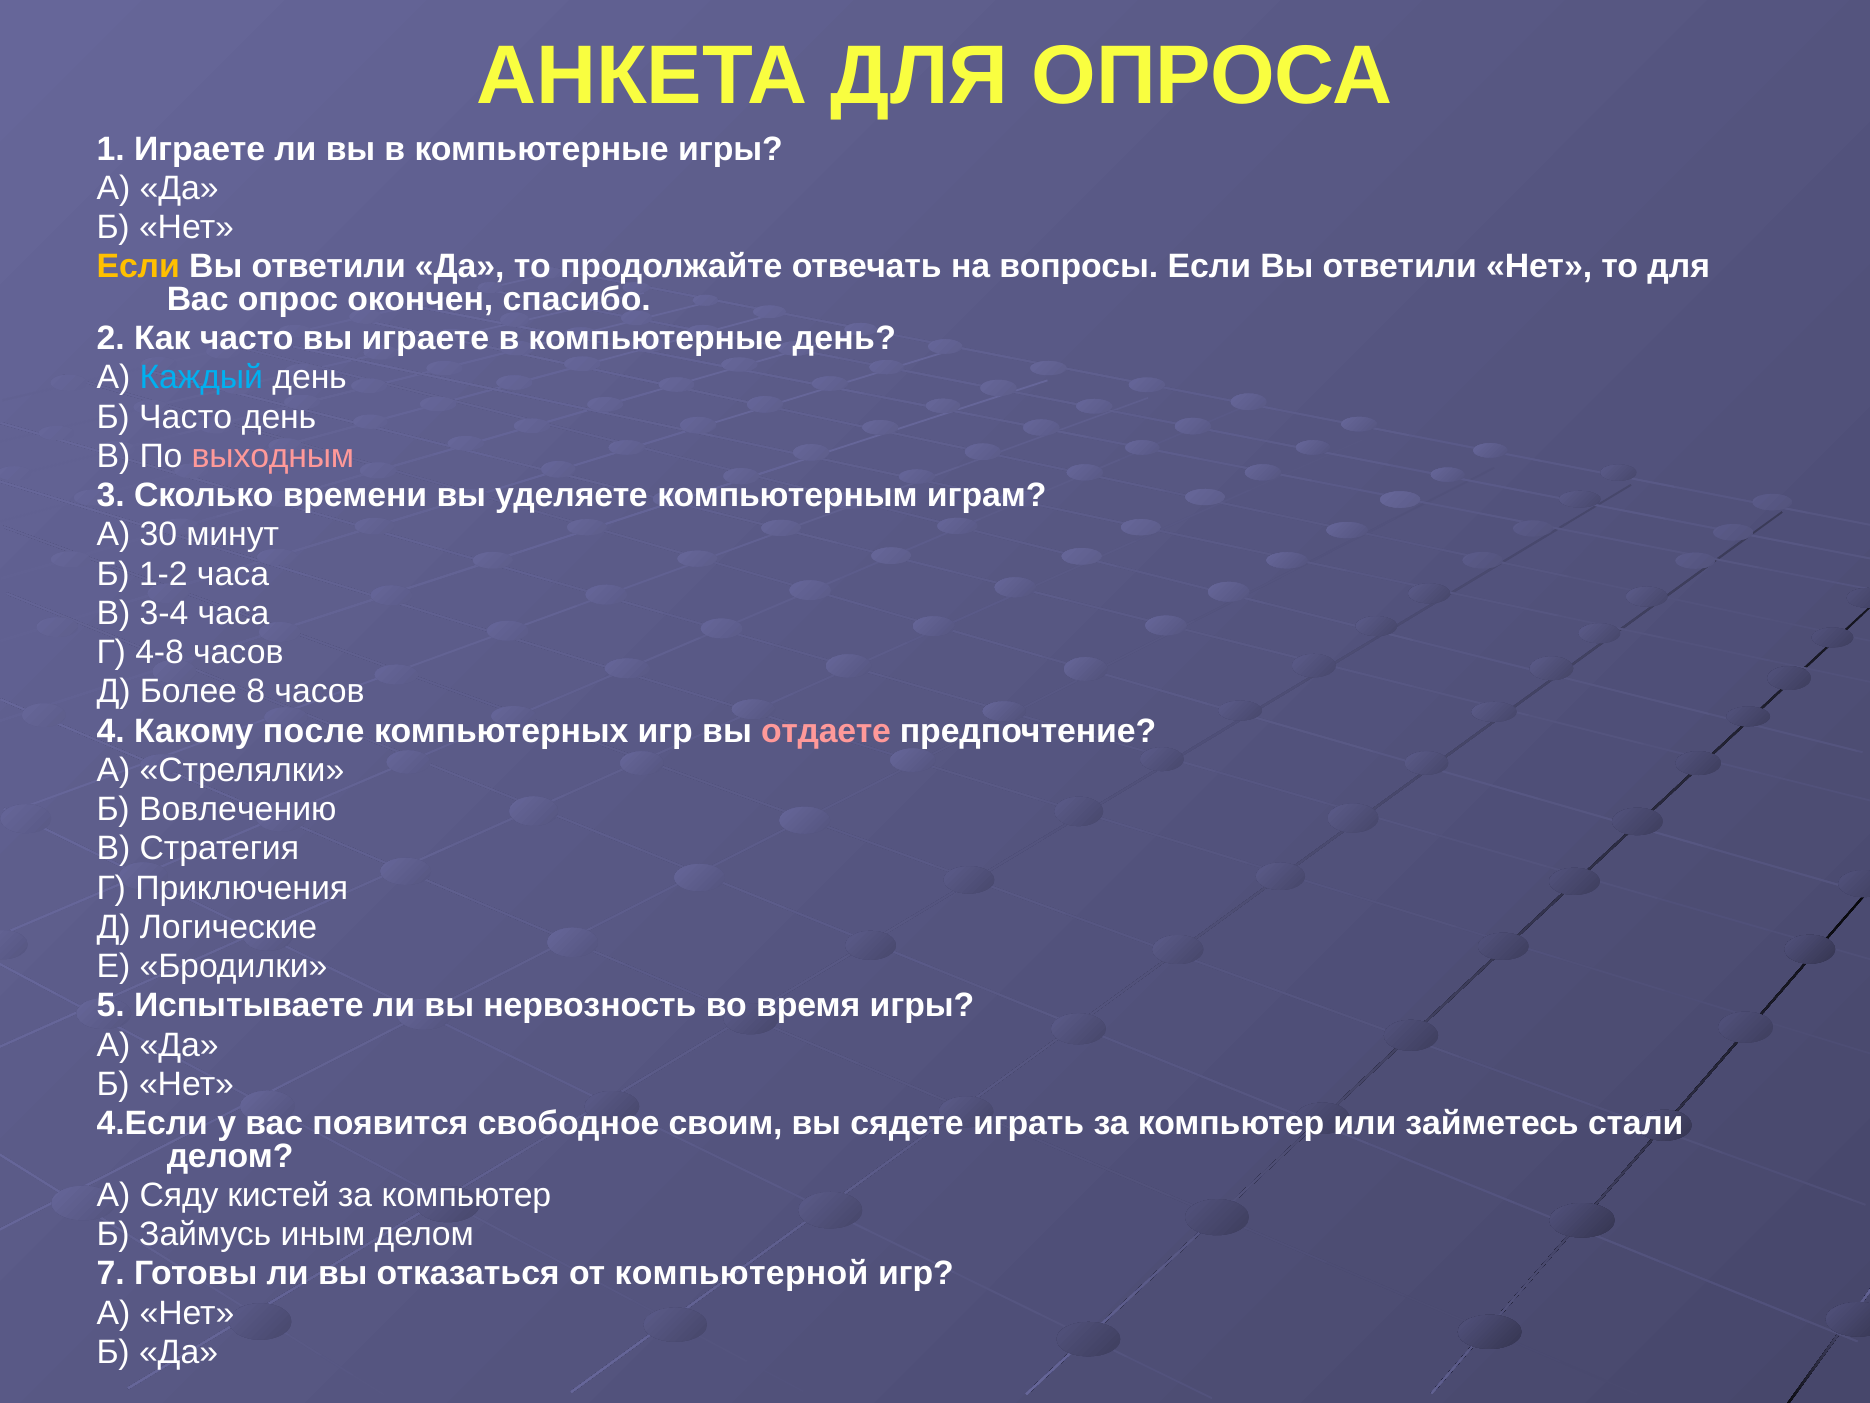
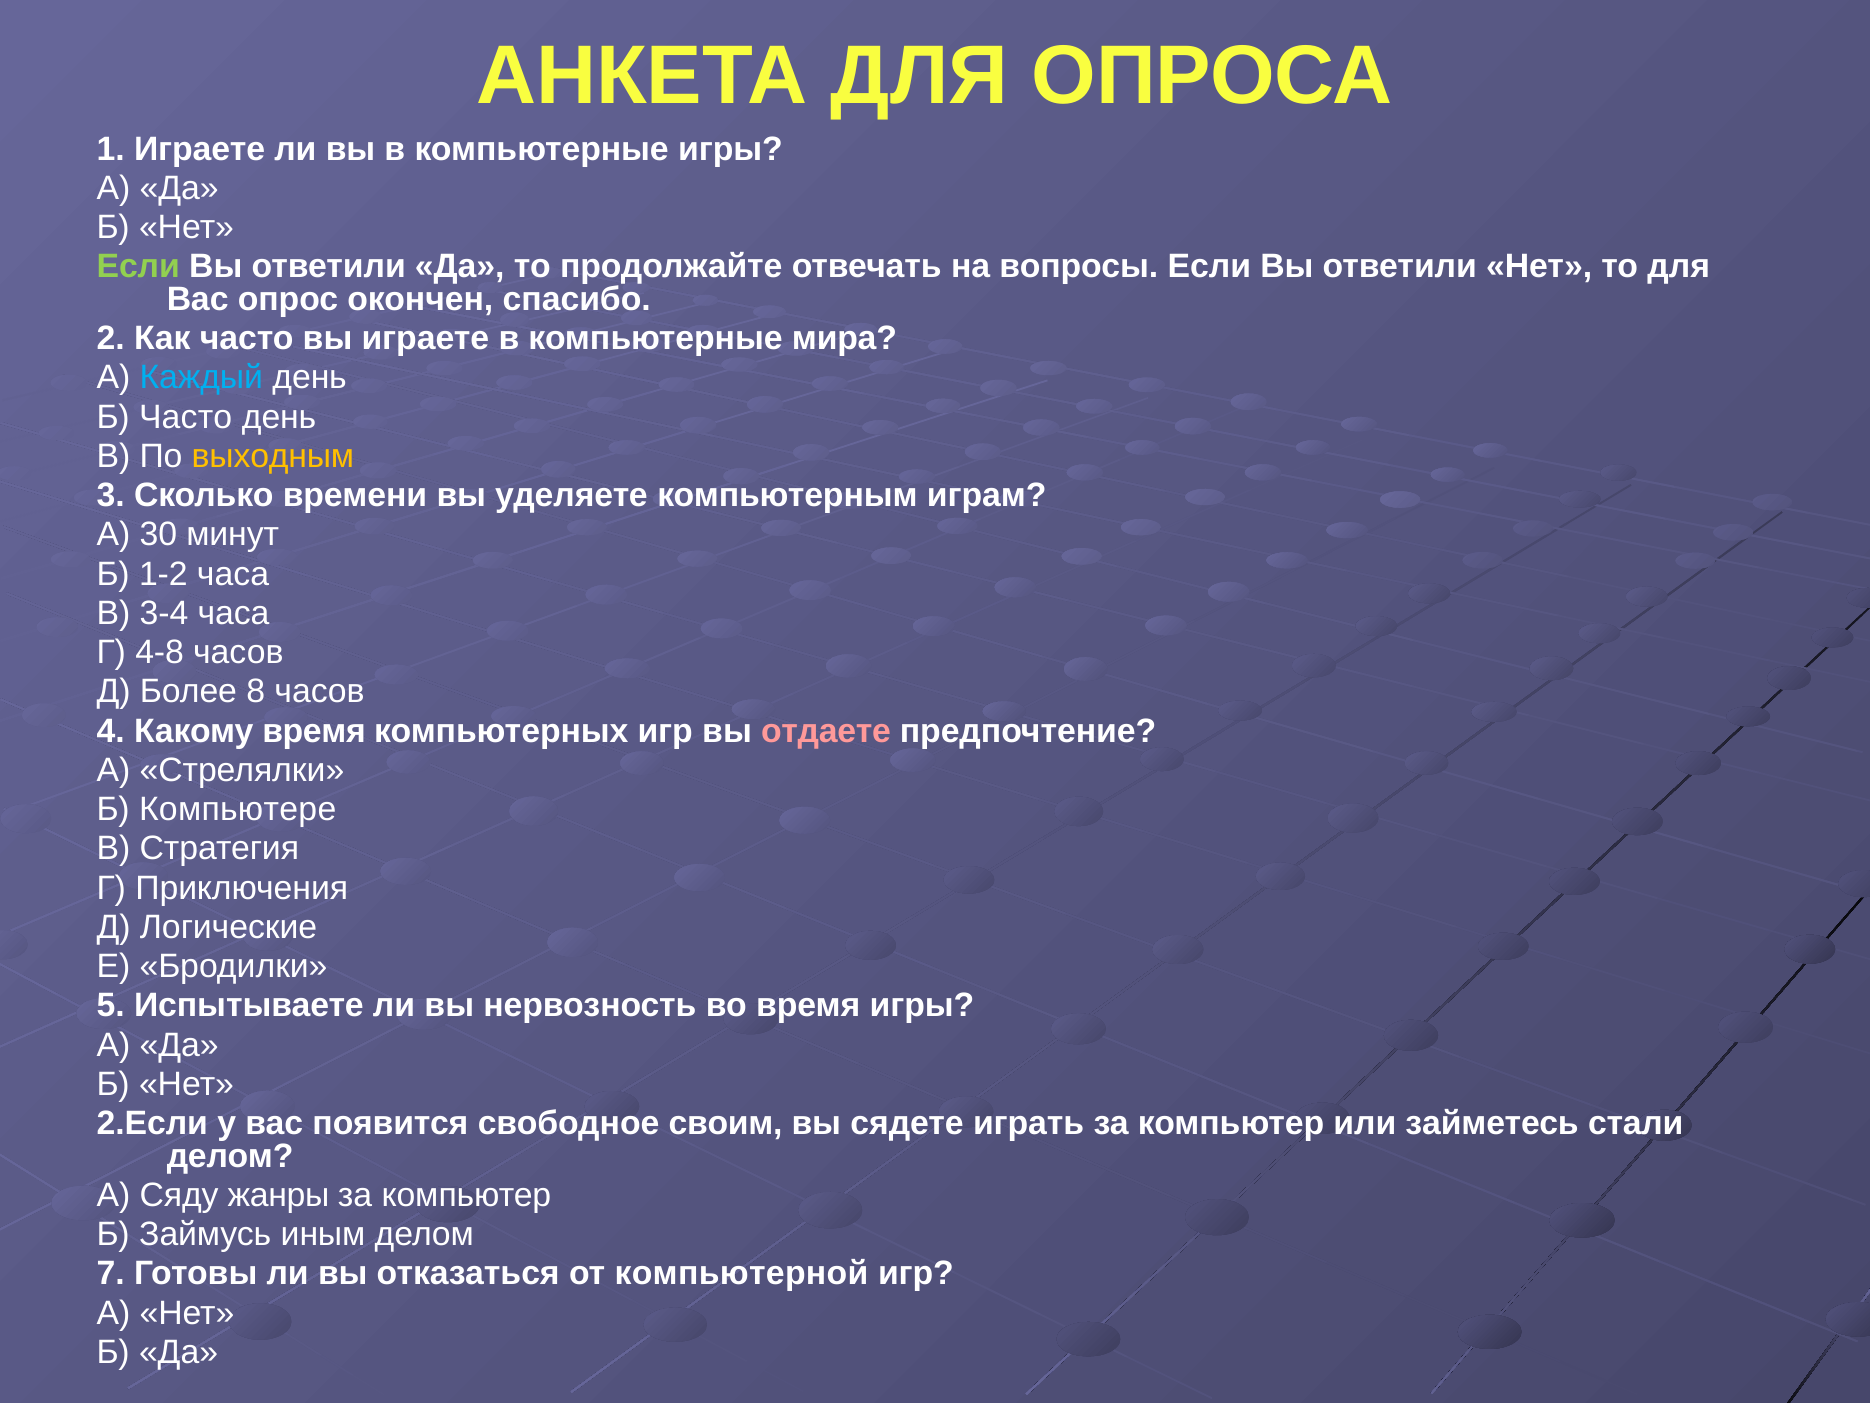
Если colour: yellow -> light green (138, 267)
компьютерные день: день -> мира (844, 338)
выходным colour: pink -> yellow (273, 456)
Какому после: после -> время (314, 731)
Вовлечению: Вовлечению -> Компьютере (238, 809)
4.Если: 4.Если -> 2.Если (152, 1123)
кистей: кистей -> жанры (278, 1195)
